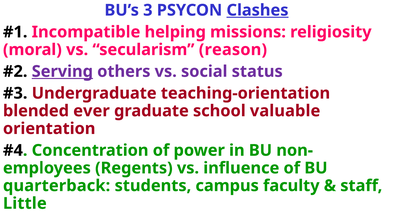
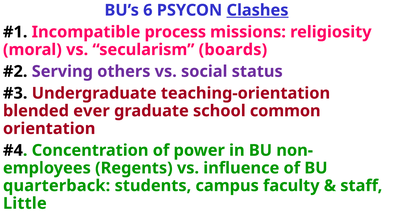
3: 3 -> 6 (148, 10)
helping: helping -> process (175, 32)
reason: reason -> boards (233, 50)
Serving underline: present -> none (62, 71)
valuable: valuable -> common (285, 111)
